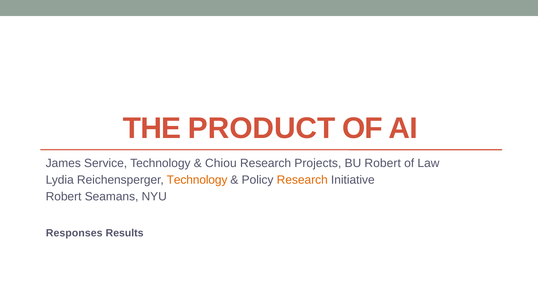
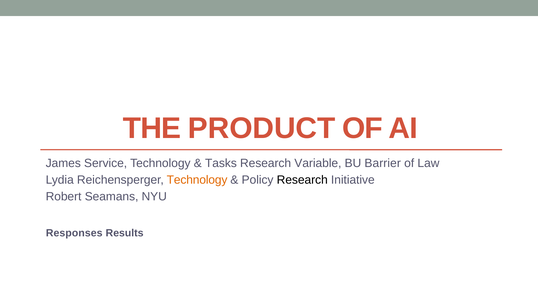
Chiou: Chiou -> Tasks (221, 164)
Projects: Projects -> Variable (318, 164)
BU Robert: Robert -> Barrier (383, 164)
Research colour: orange -> black (302, 180)
